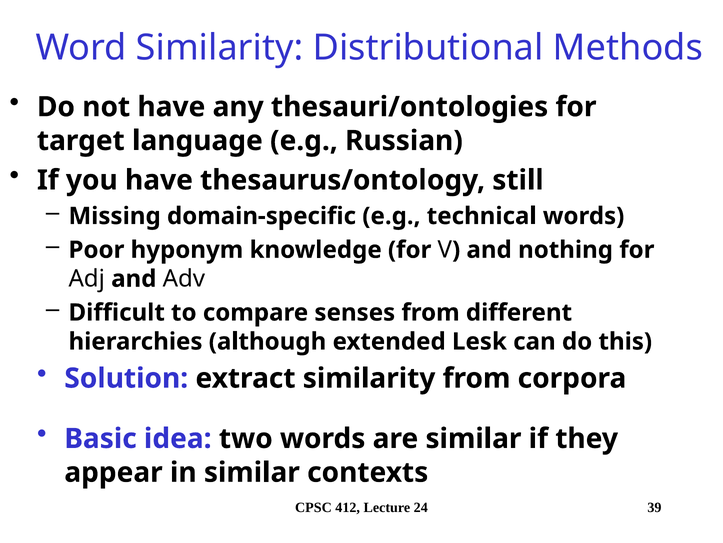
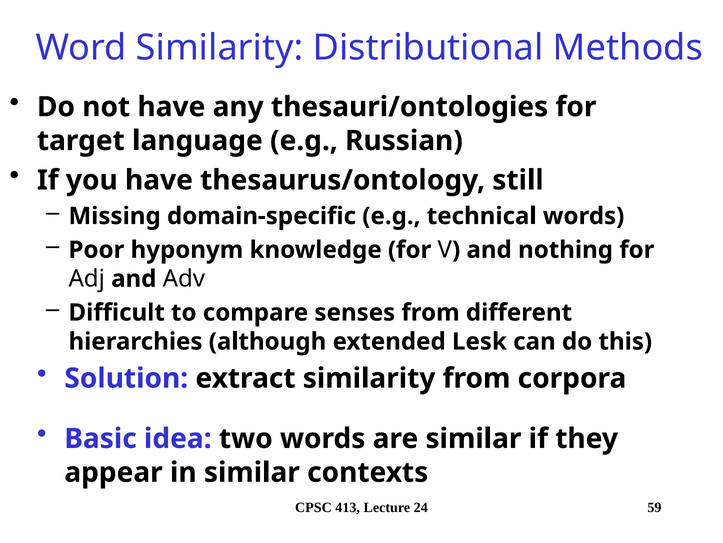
412: 412 -> 413 (348, 507)
39: 39 -> 59 (654, 507)
